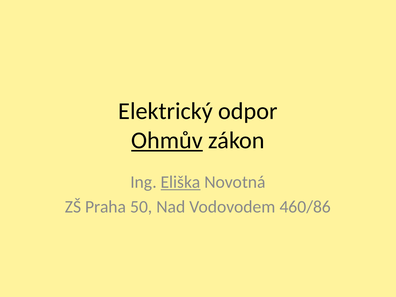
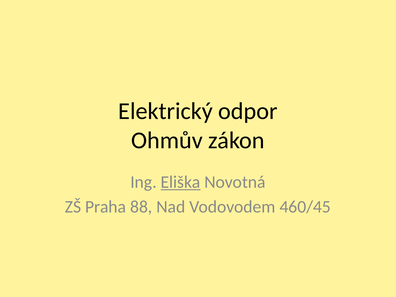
Ohmův underline: present -> none (167, 140)
50: 50 -> 88 (141, 207)
460/86: 460/86 -> 460/45 (305, 207)
